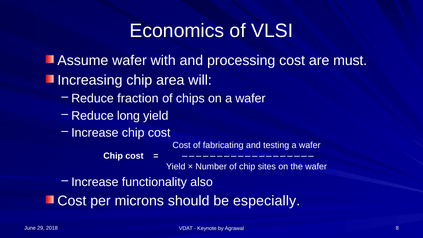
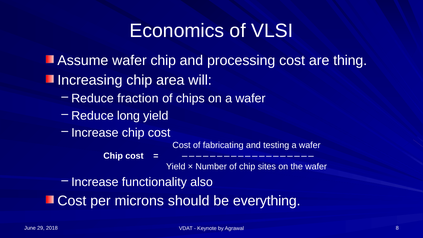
Assume wafer with: with -> chip (163, 60)
must: must -> thing (350, 60)
especially: especially -> everything (267, 201)
